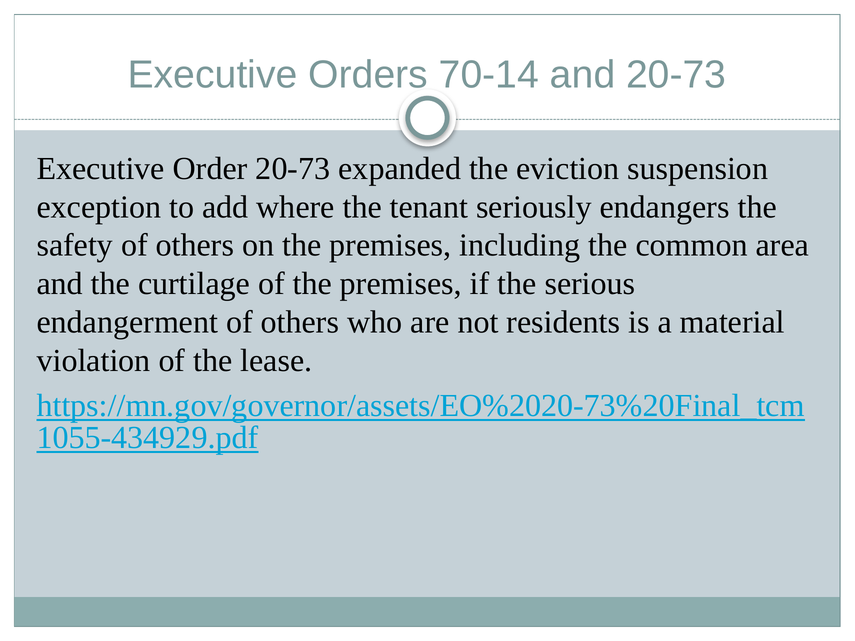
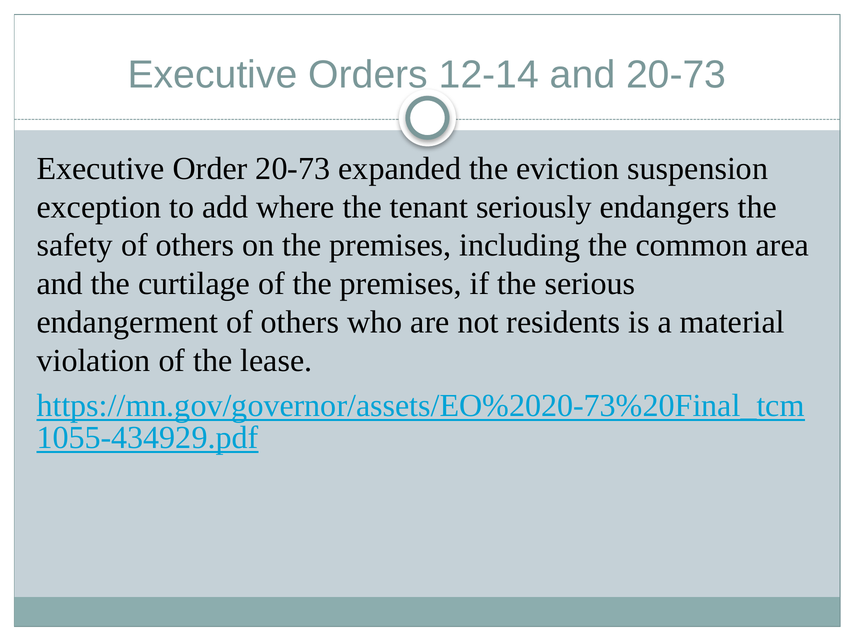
70-14: 70-14 -> 12-14 (489, 75)
